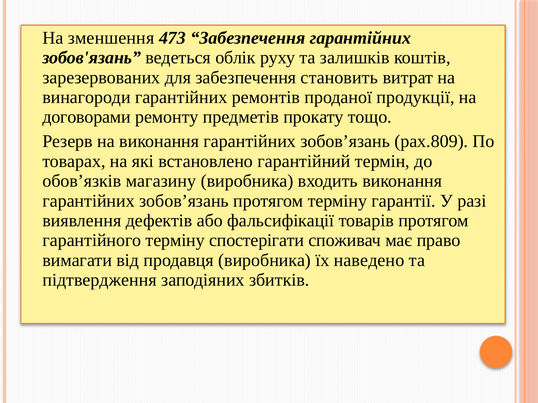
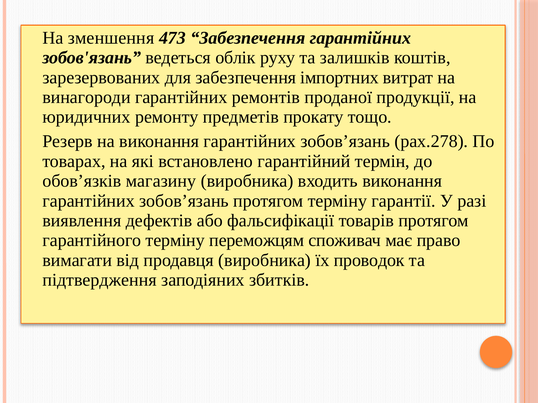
становить: становить -> імпортних (340, 78)
договорами: договорами -> юридичних (86, 117)
рах.809: рах.809 -> рах.278 (431, 142)
спостерігати: спостерігати -> переможцям (257, 241)
наведено: наведено -> проводок (369, 260)
